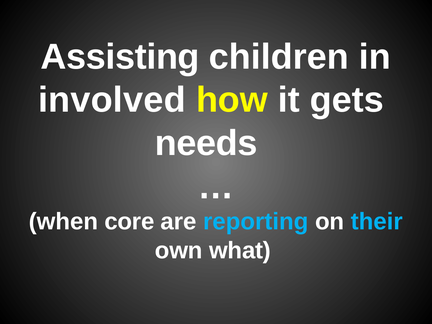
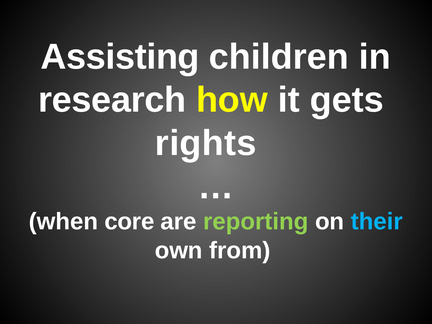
involved: involved -> research (112, 100)
needs: needs -> rights (206, 143)
reporting colour: light blue -> light green (256, 222)
what: what -> from (240, 250)
